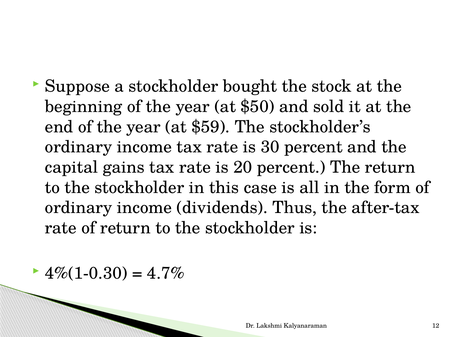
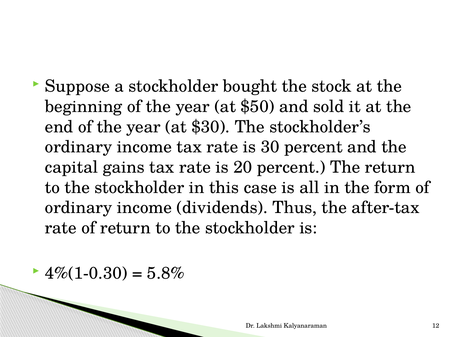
$59: $59 -> $30 (211, 127)
4.7%: 4.7% -> 5.8% (166, 274)
